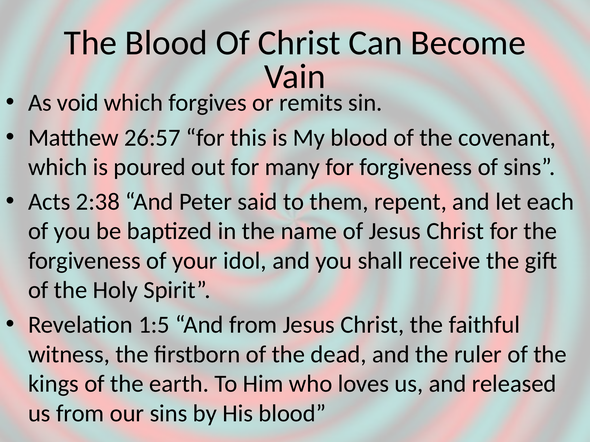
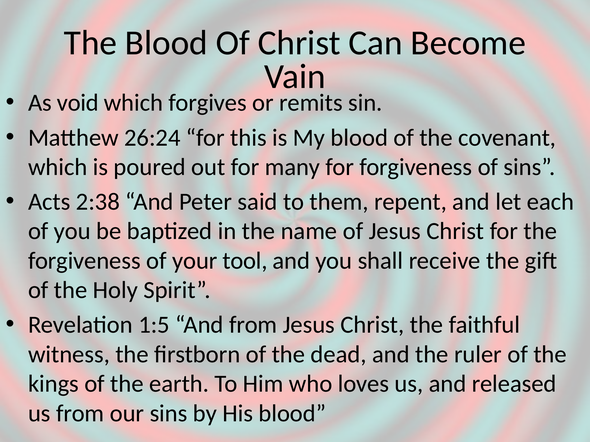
26:57: 26:57 -> 26:24 (152, 138)
idol: idol -> tool (245, 261)
